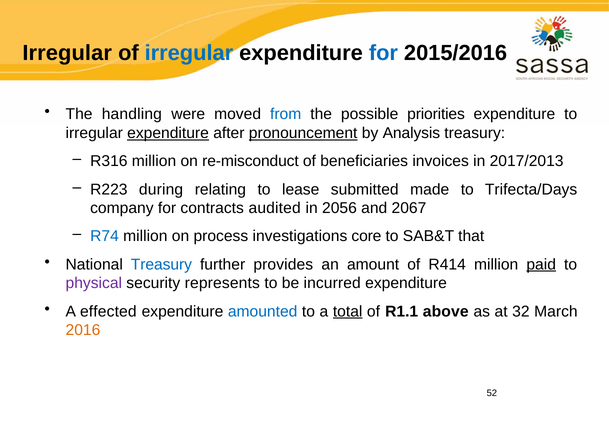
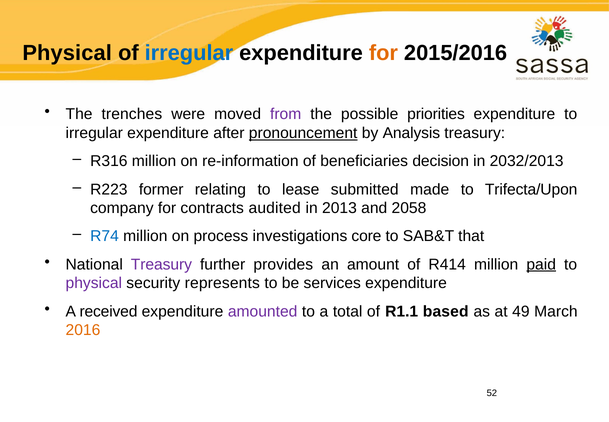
Irregular: Irregular -> Physical (67, 53)
for colour: blue -> orange (383, 53)
handling: handling -> trenches (132, 114)
from colour: blue -> purple (286, 114)
expenditure underline: present -> none (168, 133)
re-misconduct: re-misconduct -> re-information (250, 161)
invoices: invoices -> decision (441, 161)
2017/2013: 2017/2013 -> 2032/2013 (527, 161)
during: during -> former (161, 189)
Trifecta/Days: Trifecta/Days -> Trifecta/Upon (531, 189)
2056: 2056 -> 2013 (339, 208)
2067: 2067 -> 2058 (409, 208)
Treasury colour: blue -> purple (161, 264)
incurred: incurred -> services (332, 283)
effected: effected -> received (108, 311)
amounted colour: blue -> purple (263, 311)
total underline: present -> none (348, 311)
above: above -> based (446, 311)
32: 32 -> 49 (521, 311)
